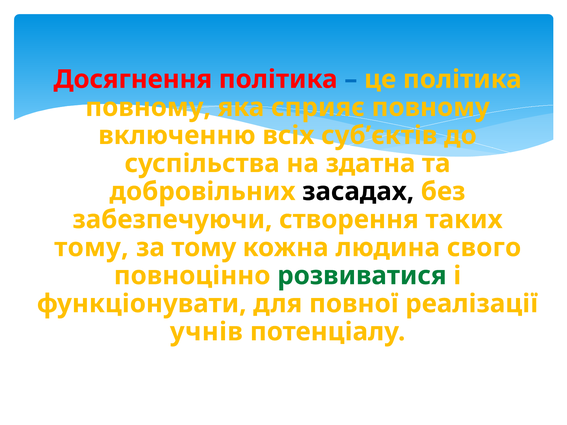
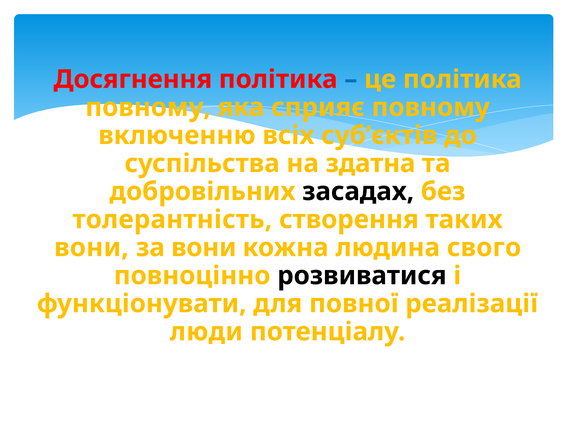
забезпечуючи: забезпечуючи -> толерантність (172, 220)
тому: тому -> вони (91, 248)
за тому: тому -> вони (204, 248)
розвиватися colour: green -> black (362, 276)
учнів: учнів -> люди (206, 332)
